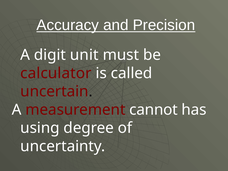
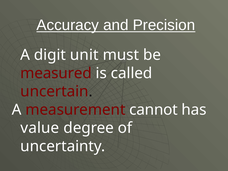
calculator: calculator -> measured (56, 73)
using: using -> value (40, 128)
